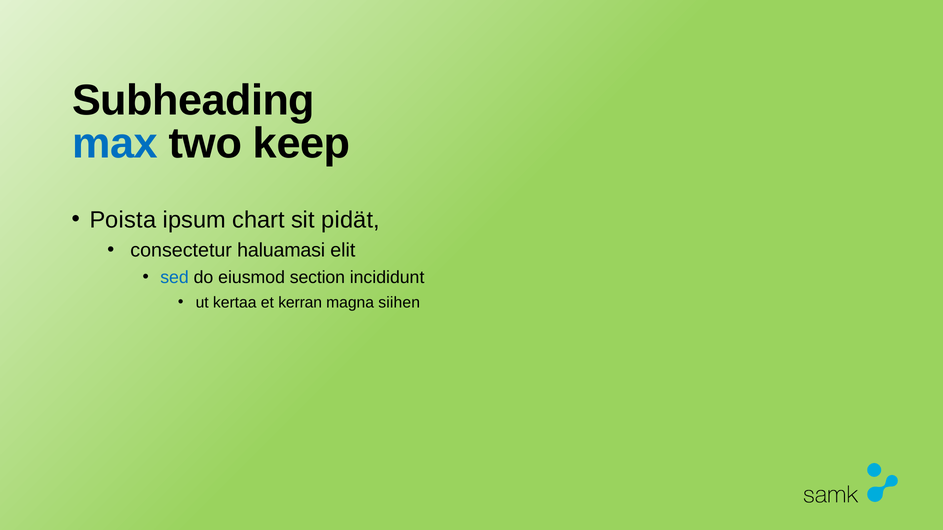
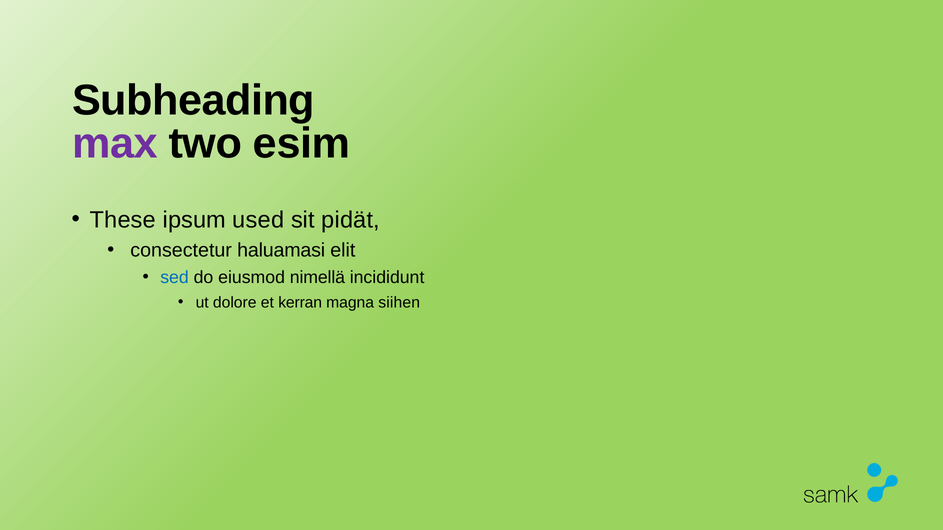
max colour: blue -> purple (115, 144)
keep: keep -> esim (302, 144)
Poista: Poista -> These (123, 220)
chart: chart -> used (258, 220)
section: section -> nimellä (317, 278)
kertaa: kertaa -> dolore (235, 303)
